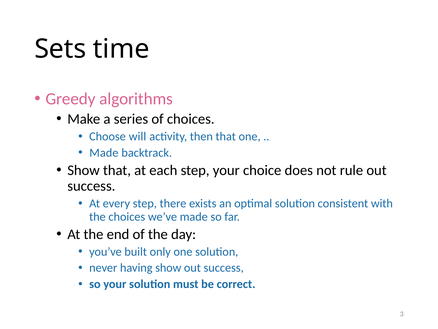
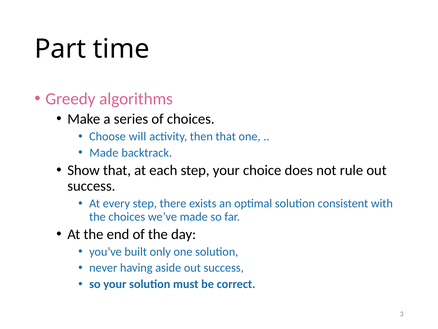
Sets: Sets -> Part (60, 49)
having show: show -> aside (168, 268)
